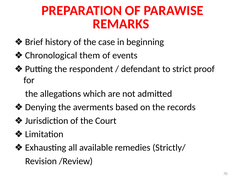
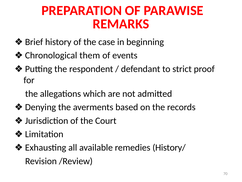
Strictly/: Strictly/ -> History/ (169, 147)
